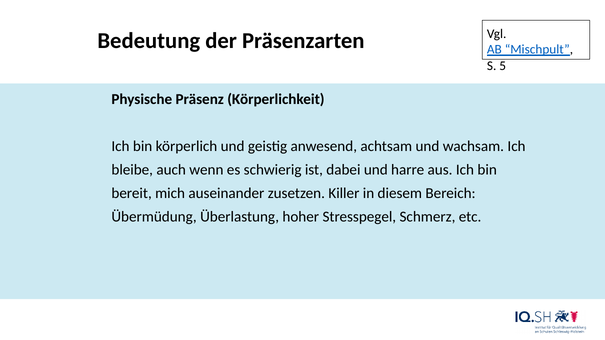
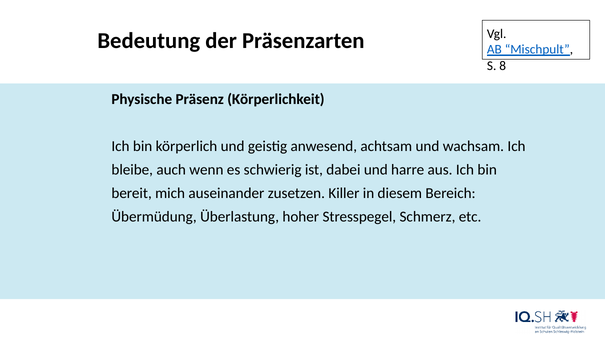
5: 5 -> 8 (503, 66)
